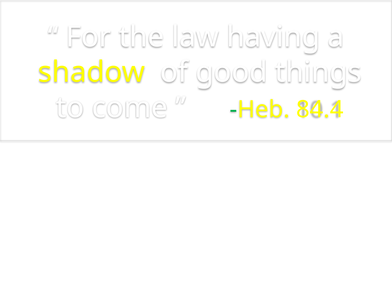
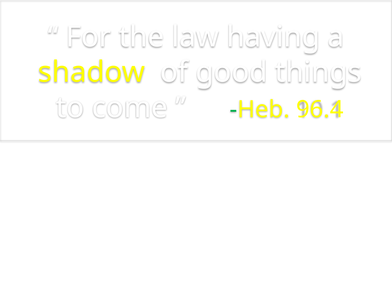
84.4: 84.4 -> 96.4 (320, 109)
